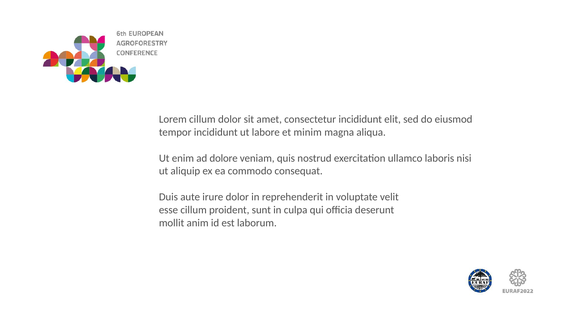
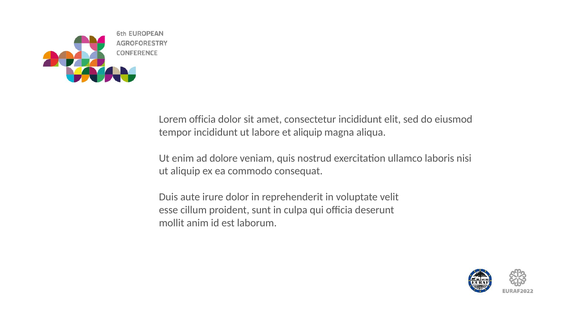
Lorem cillum: cillum -> officia (202, 119)
et minim: minim -> aliquip (308, 132)
